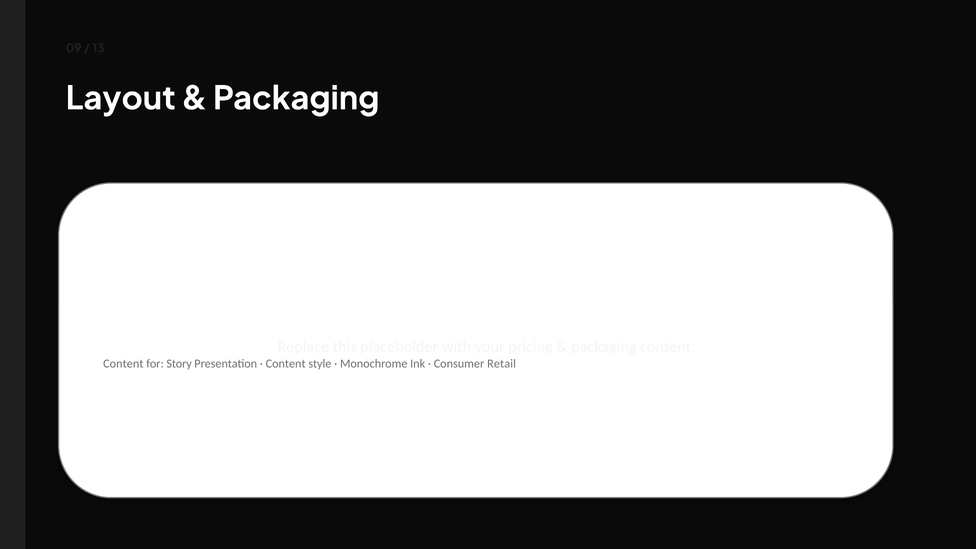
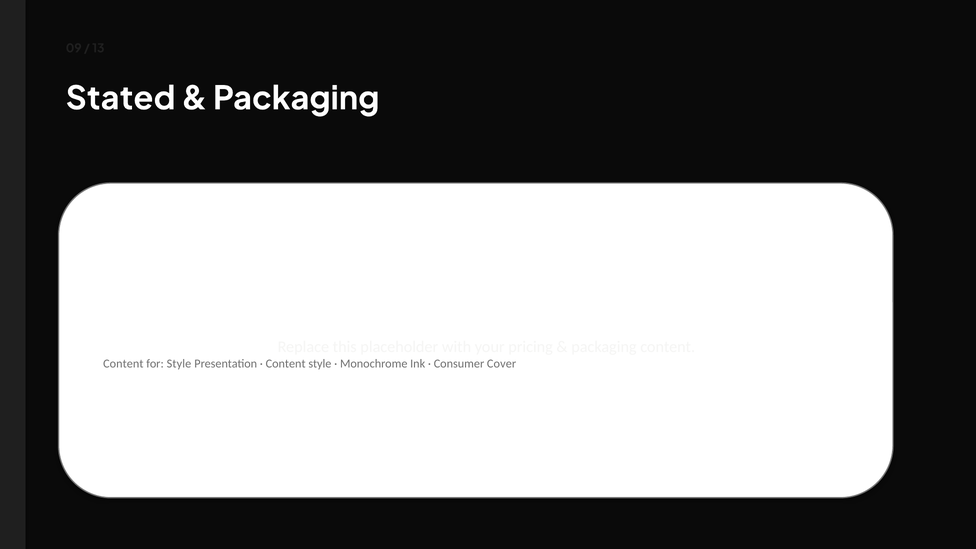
Layout: Layout -> Stated (121, 99)
for Story: Story -> Style (179, 364)
Retail: Retail -> Cover (502, 364)
